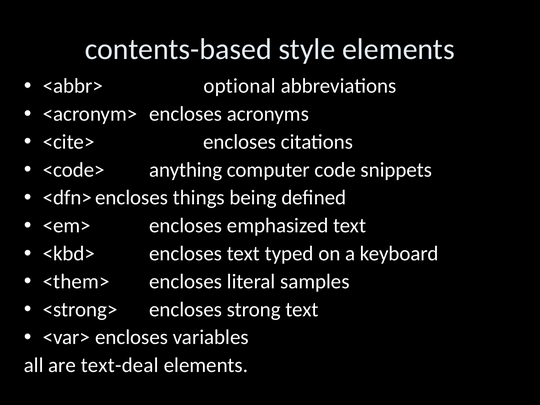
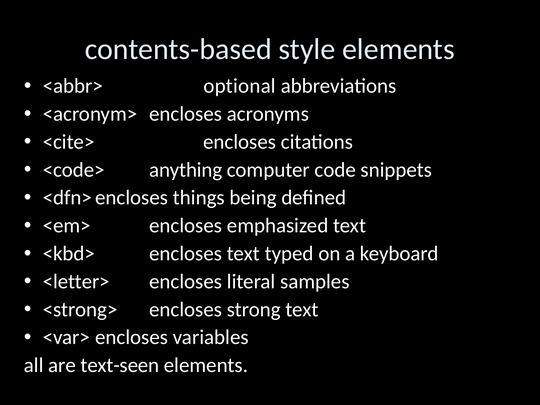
<them>: <them> -> <letter> (76, 282)
text-deal: text-deal -> text-seen (120, 365)
